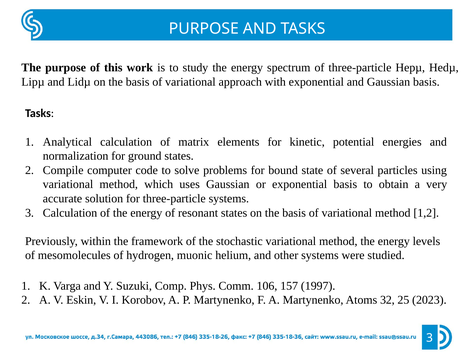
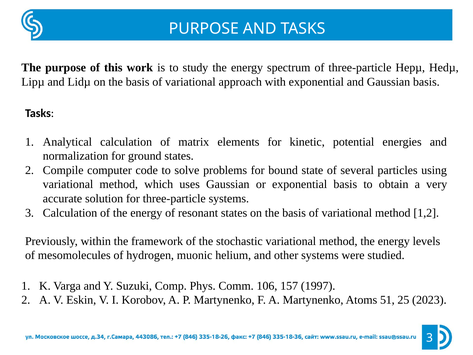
32: 32 -> 51 (387, 300)
